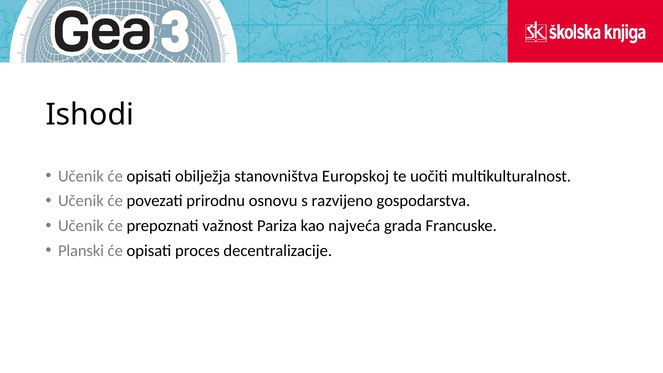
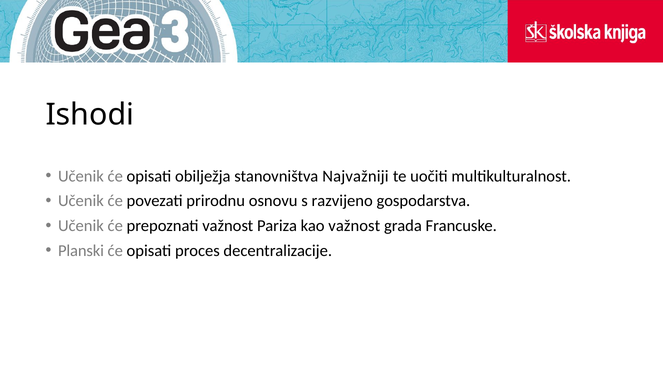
Europskoj: Europskoj -> Najvažniji (355, 176)
kao najveća: najveća -> važnost (354, 226)
